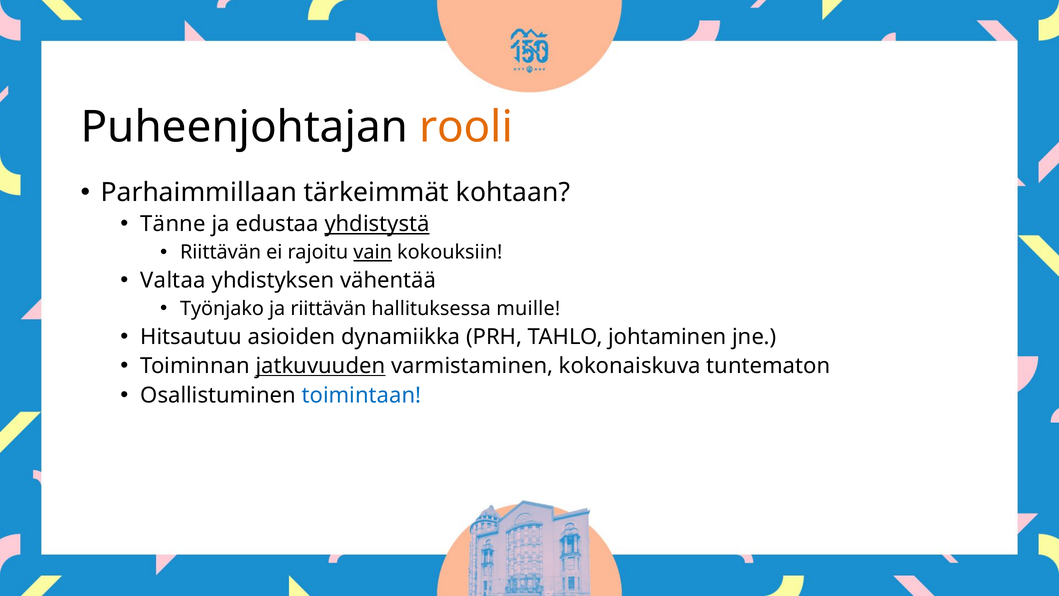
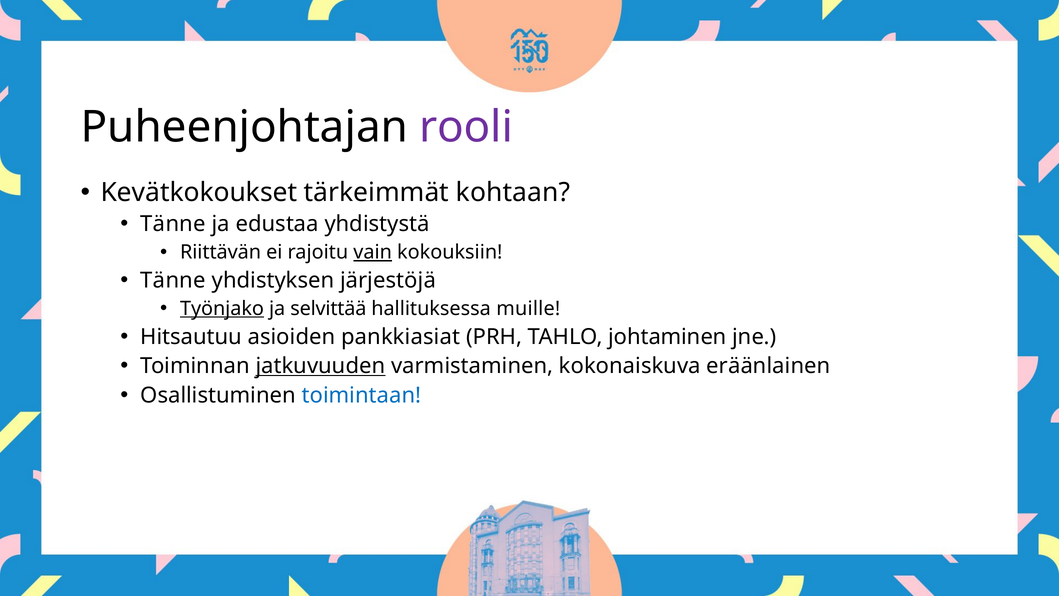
rooli colour: orange -> purple (466, 127)
Parhaimmillaan: Parhaimmillaan -> Kevätkokoukset (199, 192)
yhdistystä underline: present -> none (377, 224)
Valtaa: Valtaa -> Tänne (173, 280)
vähentää: vähentää -> järjestöjä (388, 280)
Työnjako underline: none -> present (222, 308)
ja riittävän: riittävän -> selvittää (328, 308)
dynamiikka: dynamiikka -> pankkiasiat (401, 337)
tuntematon: tuntematon -> eräänlainen (768, 366)
